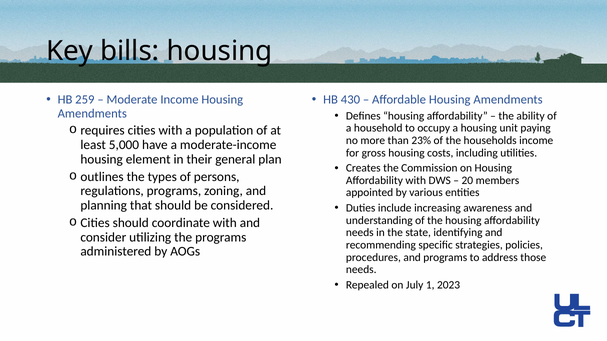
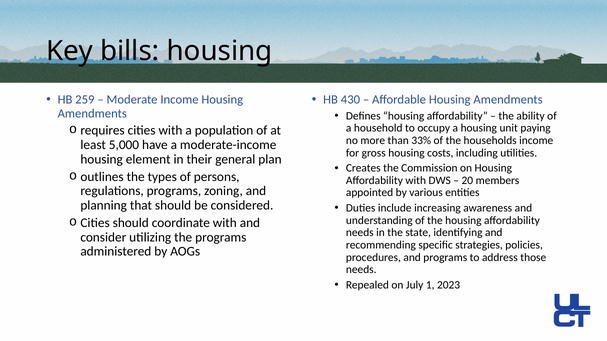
23%: 23% -> 33% (421, 141)
